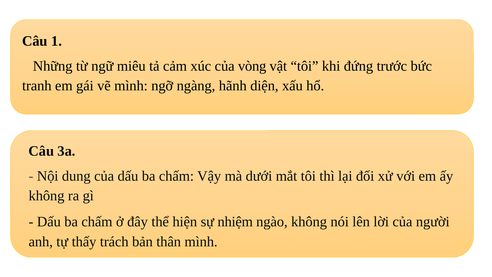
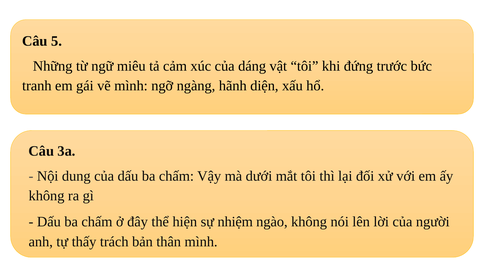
1: 1 -> 5 (57, 41)
vòng: vòng -> dáng (252, 66)
